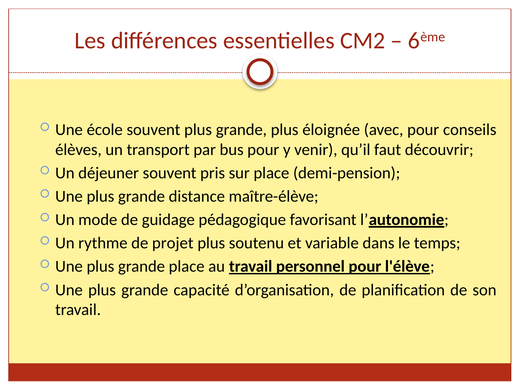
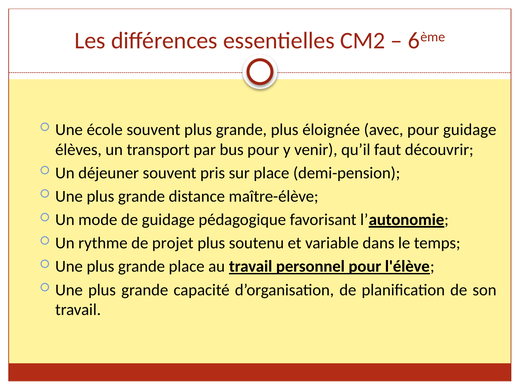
pour conseils: conseils -> guidage (470, 130)
